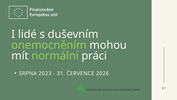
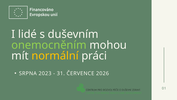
normální colour: light green -> yellow (55, 56)
